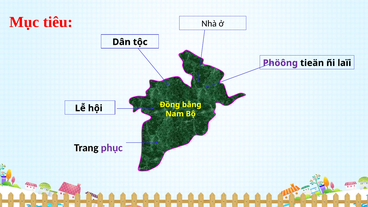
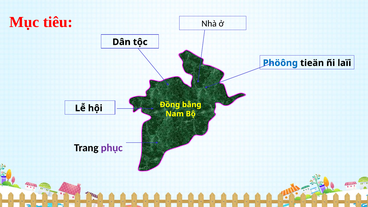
Phöông colour: purple -> blue (280, 63)
